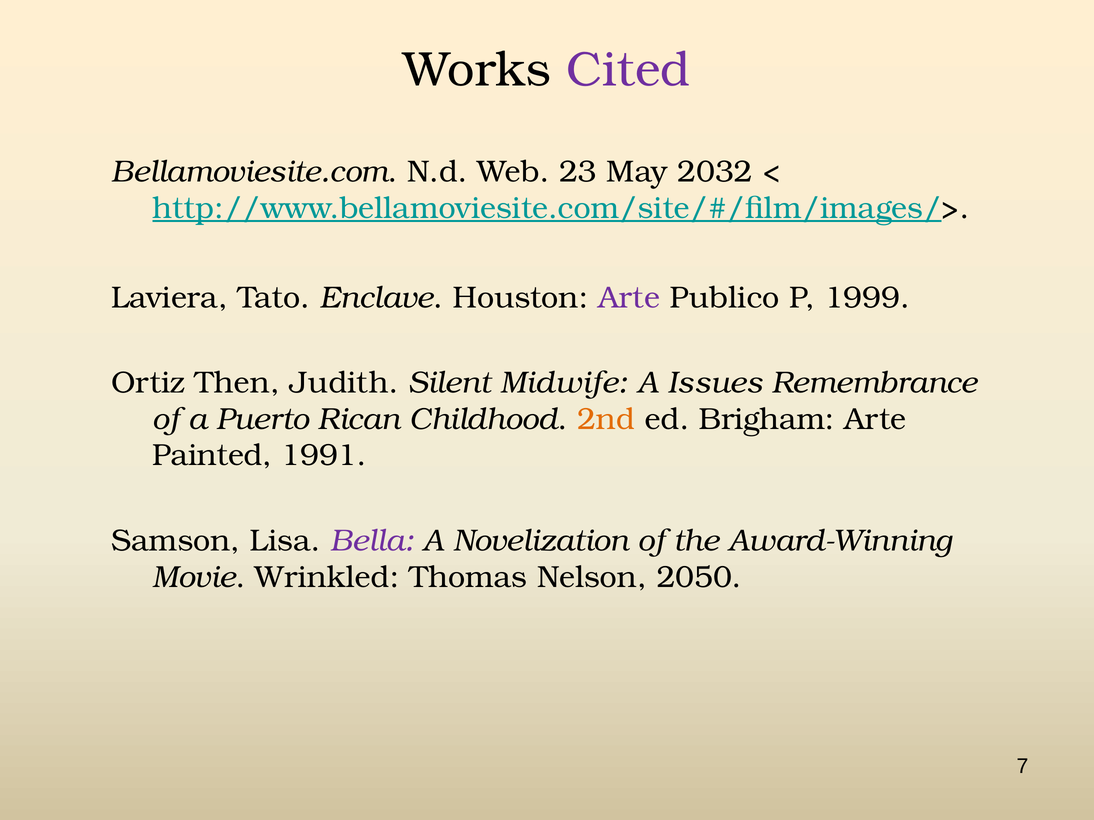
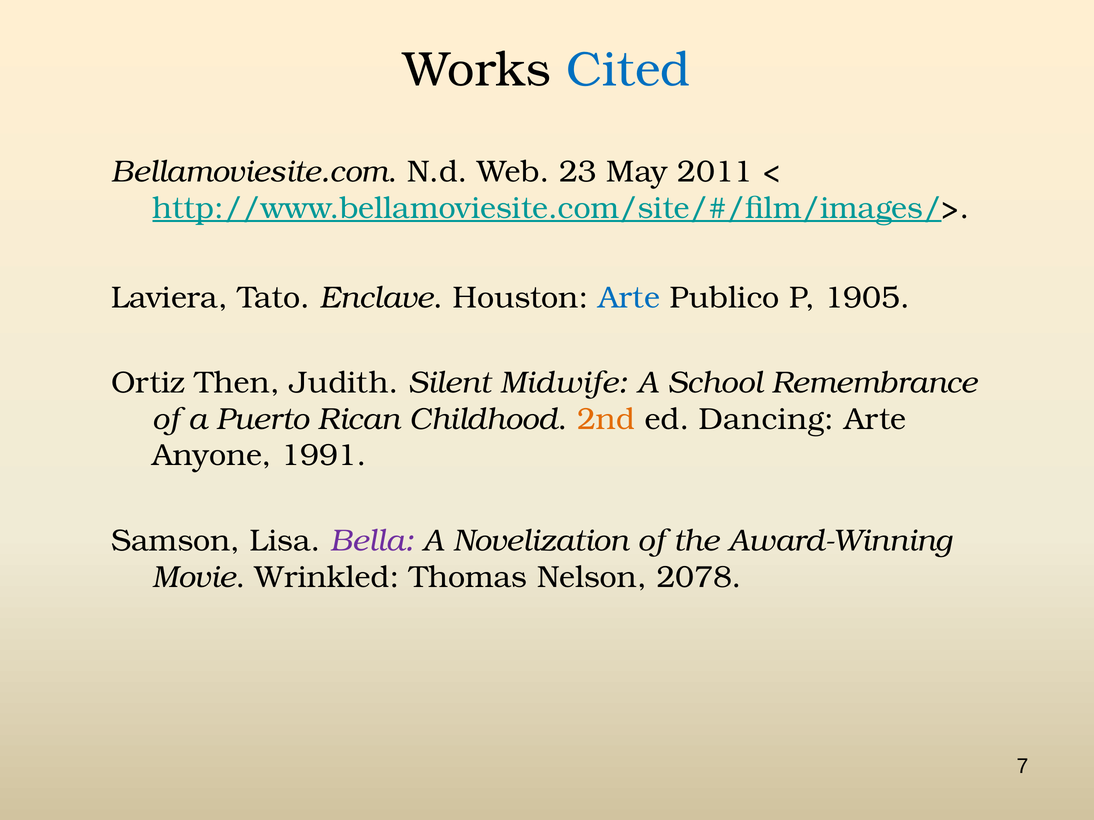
Cited colour: purple -> blue (628, 70)
2032: 2032 -> 2011 (715, 172)
Arte colour: purple -> blue (629, 298)
1999: 1999 -> 1905 (867, 298)
Issues: Issues -> School (715, 383)
Brigham: Brigham -> Dancing (766, 419)
Painted: Painted -> Anyone (212, 456)
2050: 2050 -> 2078 (699, 577)
